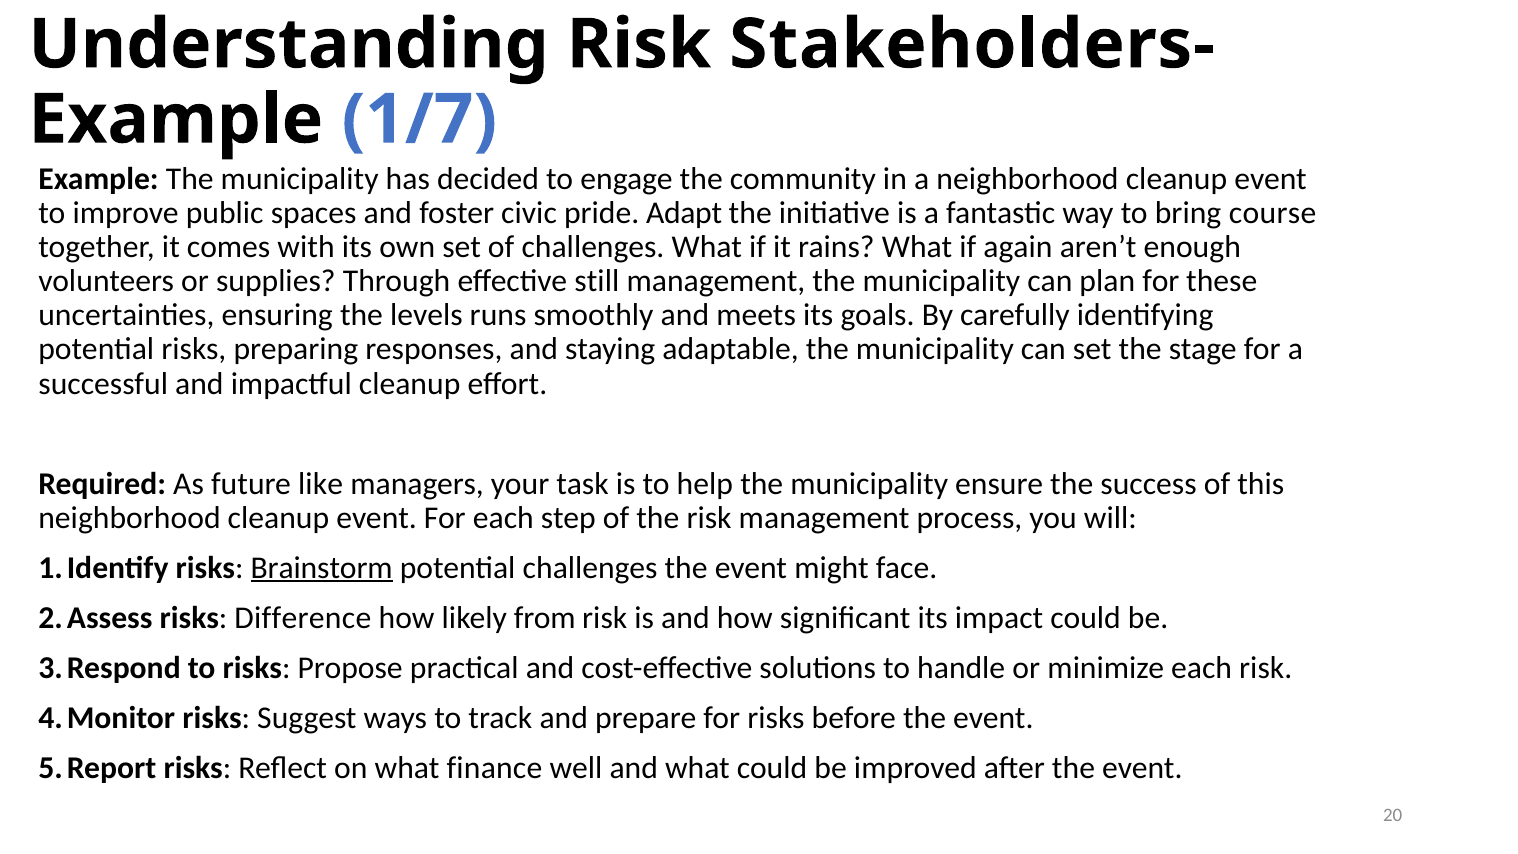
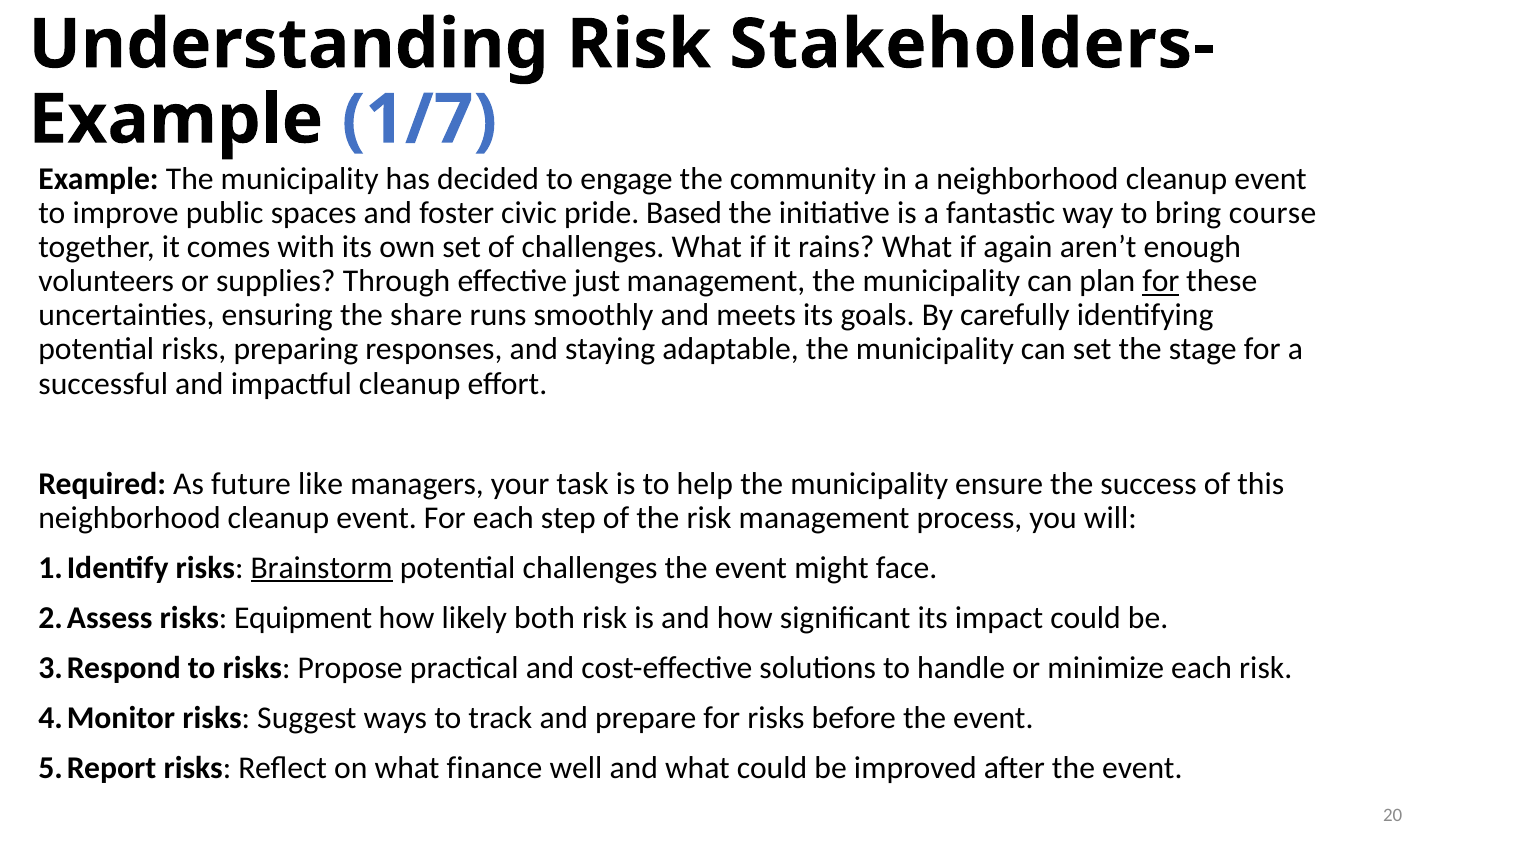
Adapt: Adapt -> Based (684, 213)
still: still -> just (597, 281)
for underline: none -> present (1161, 281)
levels: levels -> share (426, 315)
Difference: Difference -> Equipment (303, 618)
from: from -> both (545, 618)
